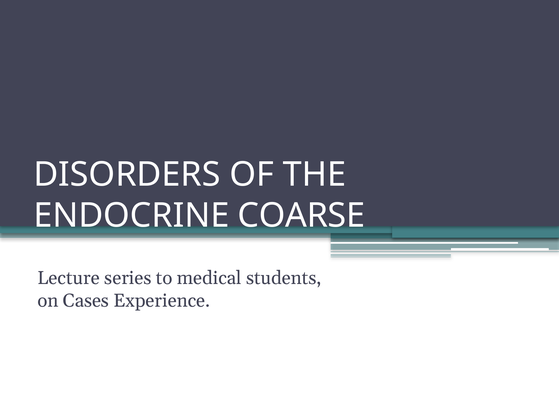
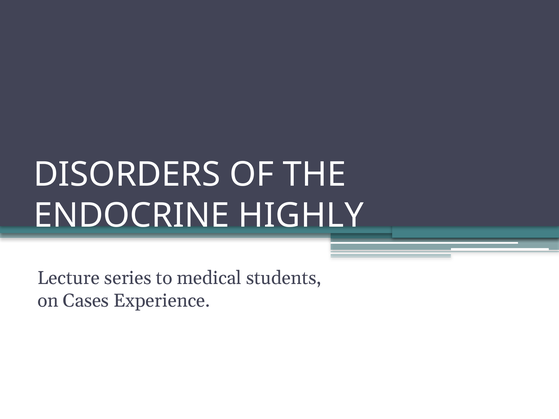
COARSE: COARSE -> HIGHLY (301, 216)
